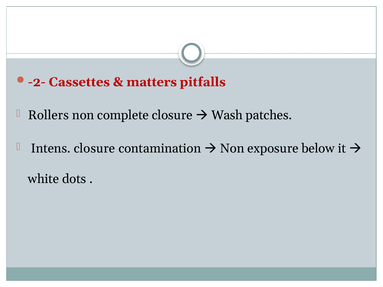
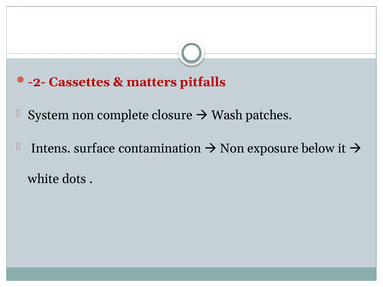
Rollers: Rollers -> System (48, 115)
Intens closure: closure -> surface (94, 148)
